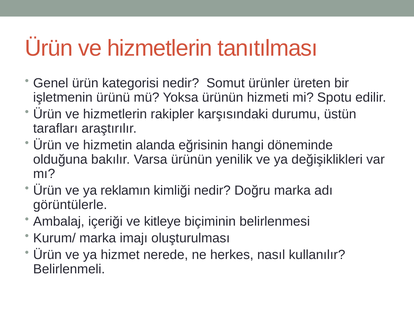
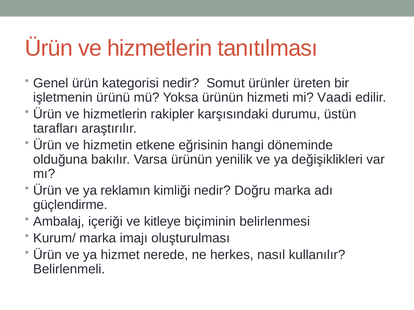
Spotu: Spotu -> Vaadi (334, 98)
alanda: alanda -> etkene (155, 145)
görüntülerle: görüntülerle -> güçlendirme (70, 205)
